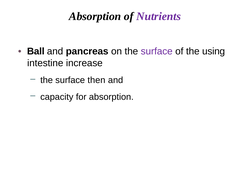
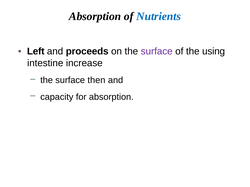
Nutrients colour: purple -> blue (159, 16)
Ball: Ball -> Left (36, 52)
pancreas: pancreas -> proceeds (87, 52)
